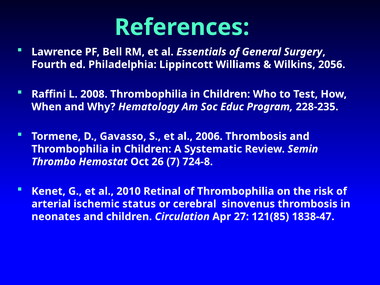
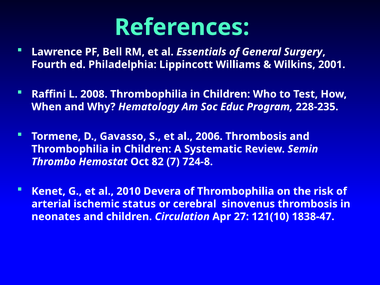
2056: 2056 -> 2001 (332, 65)
26: 26 -> 82 (158, 162)
Retinal: Retinal -> Devera (162, 191)
121(85: 121(85 -> 121(10 (270, 217)
